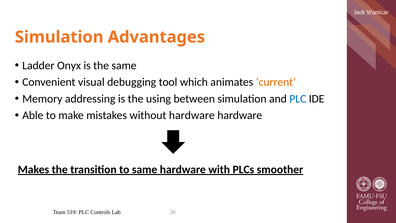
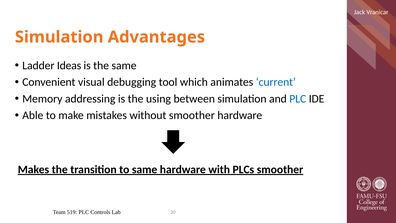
Onyx: Onyx -> Ideas (69, 65)
current colour: orange -> blue (276, 82)
without hardware: hardware -> smoother (192, 115)
